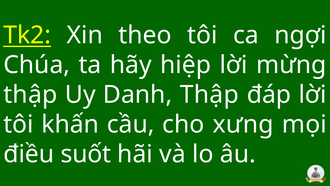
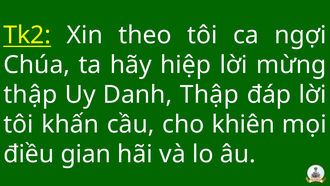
xưng: xưng -> khiên (243, 124)
suốt: suốt -> gian (86, 154)
